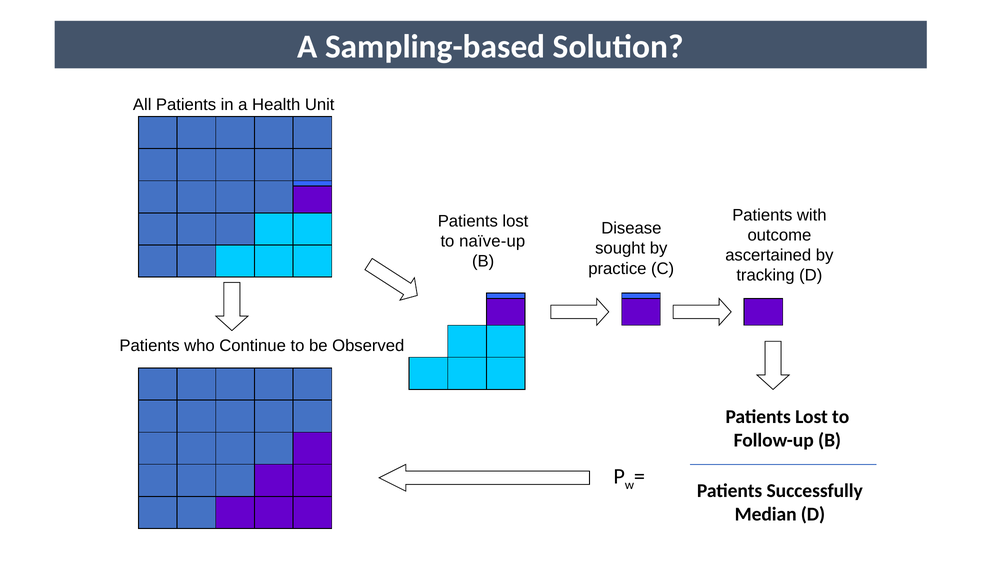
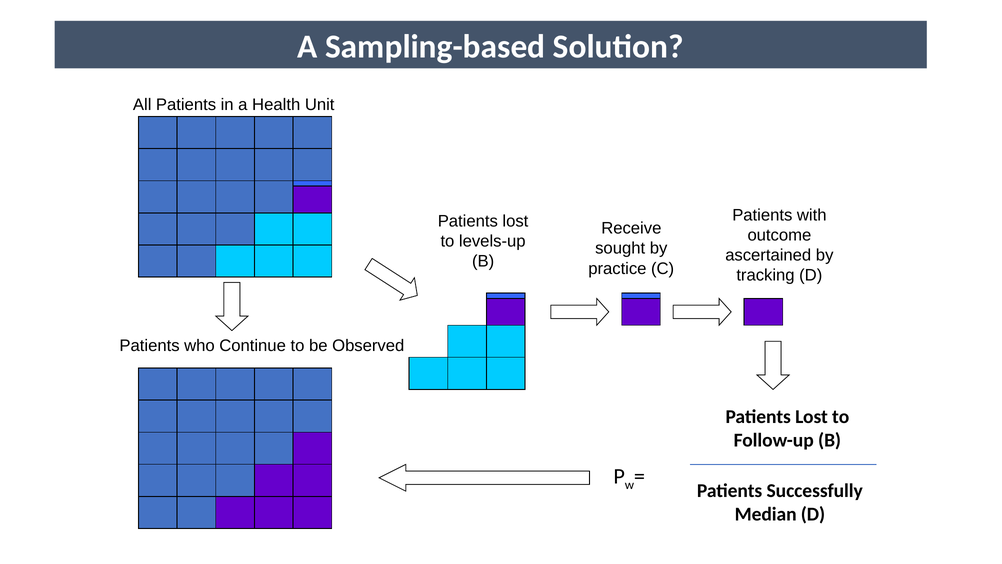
Disease: Disease -> Receive (631, 228)
naïve-up: naïve-up -> levels-up (492, 241)
